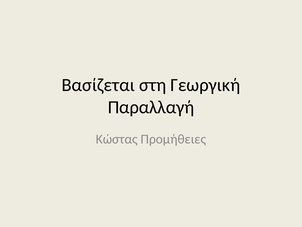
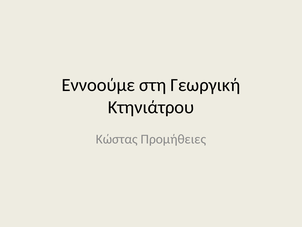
Βασίζεται: Βασίζεται -> Εννοούμε (98, 85)
Παραλλαγή: Παραλλαγή -> Κτηνιάτρου (151, 107)
